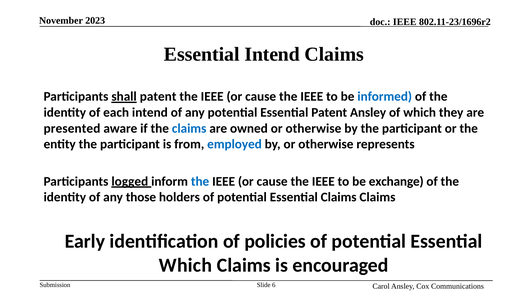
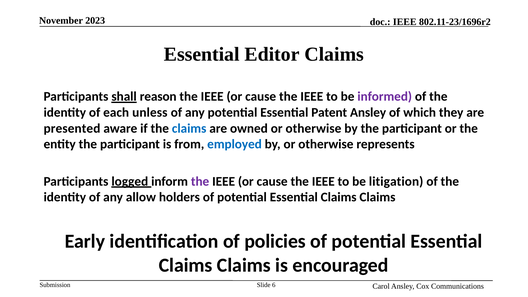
Essential Intend: Intend -> Editor (272, 54)
shall patent: patent -> reason (158, 97)
informed colour: blue -> purple (385, 97)
each intend: intend -> unless (150, 112)
the colour: blue -> purple (200, 181)
exchange: exchange -> litigation (396, 181)
those: those -> allow (141, 197)
Which: Which -> Claims (186, 265)
